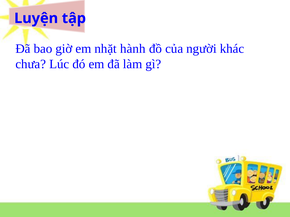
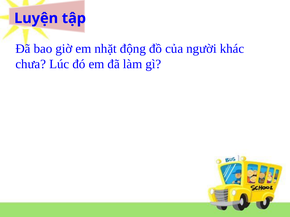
hành: hành -> động (133, 49)
